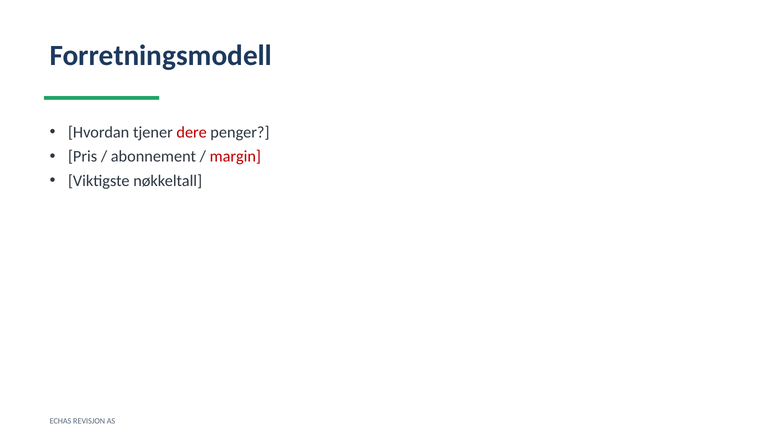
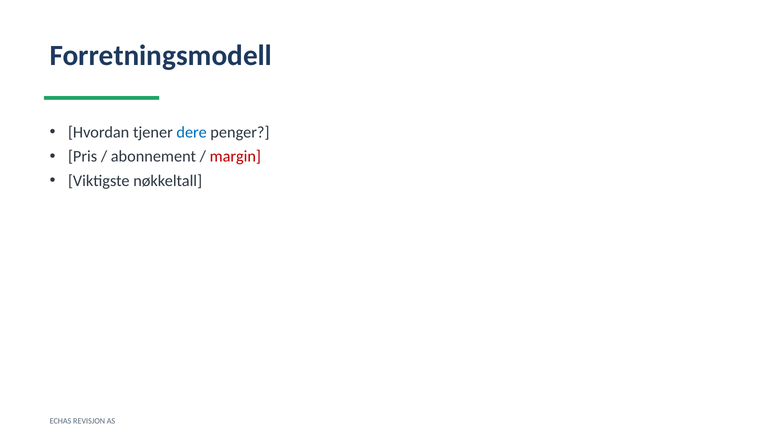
dere colour: red -> blue (192, 132)
